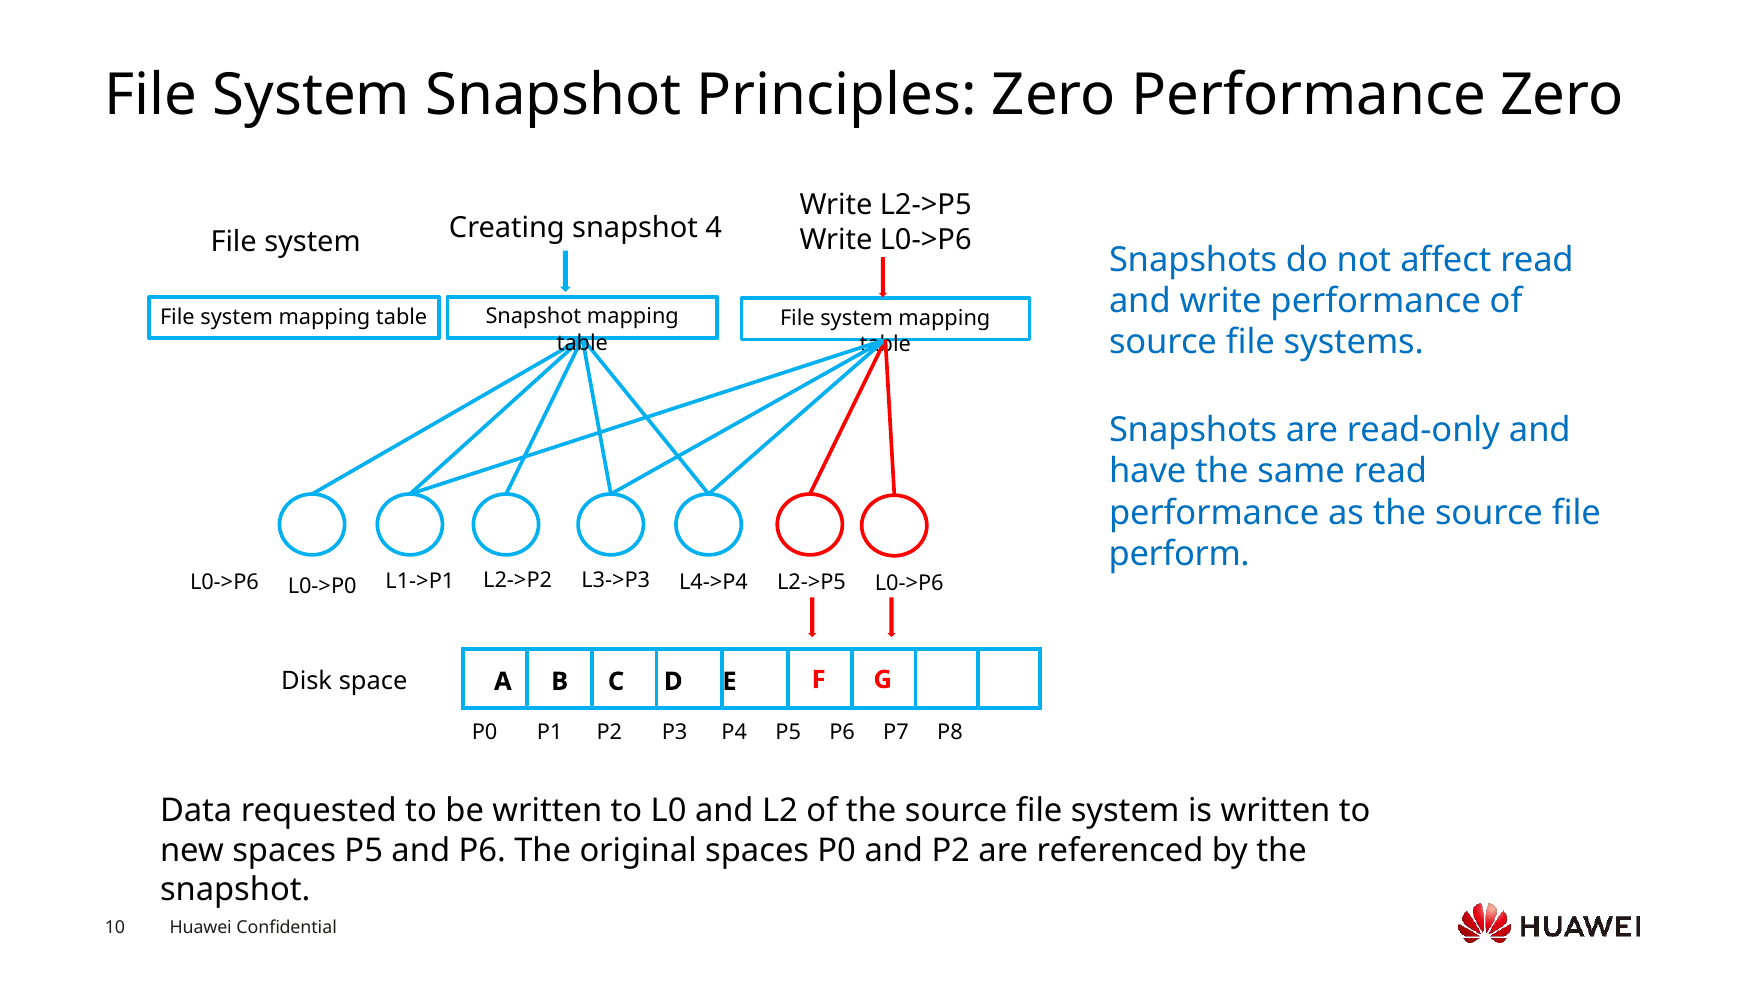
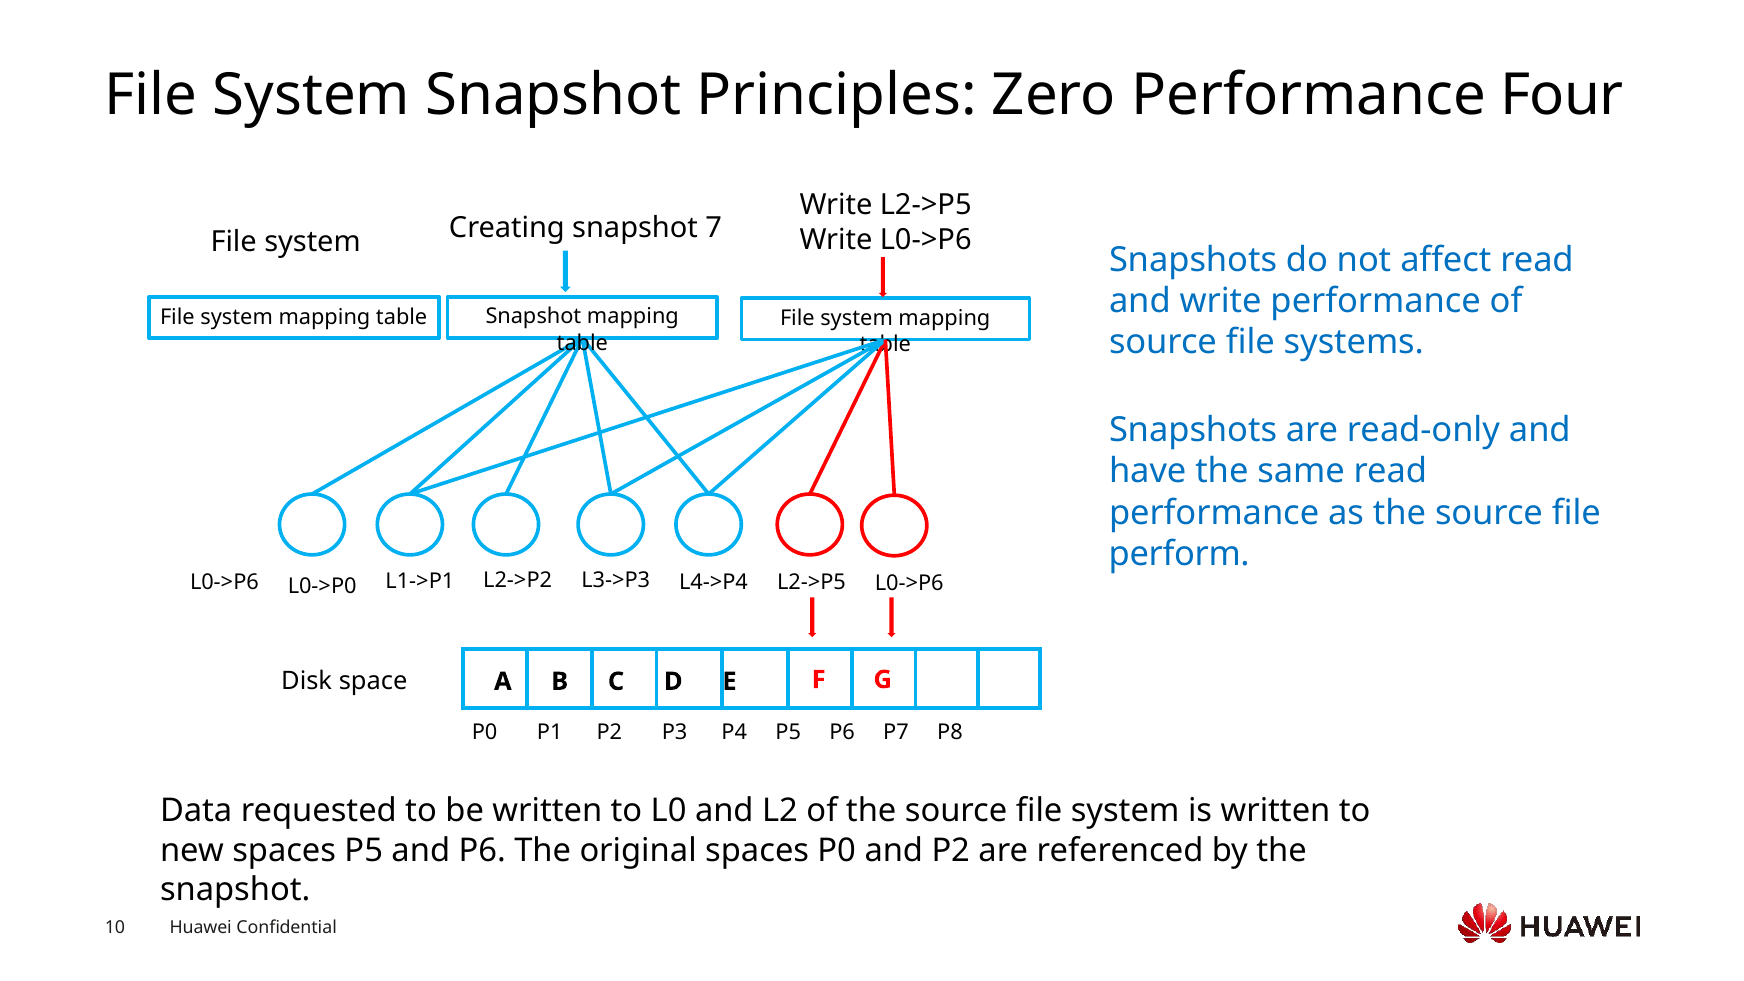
Performance Zero: Zero -> Four (1562, 95)
4: 4 -> 7 (714, 228)
